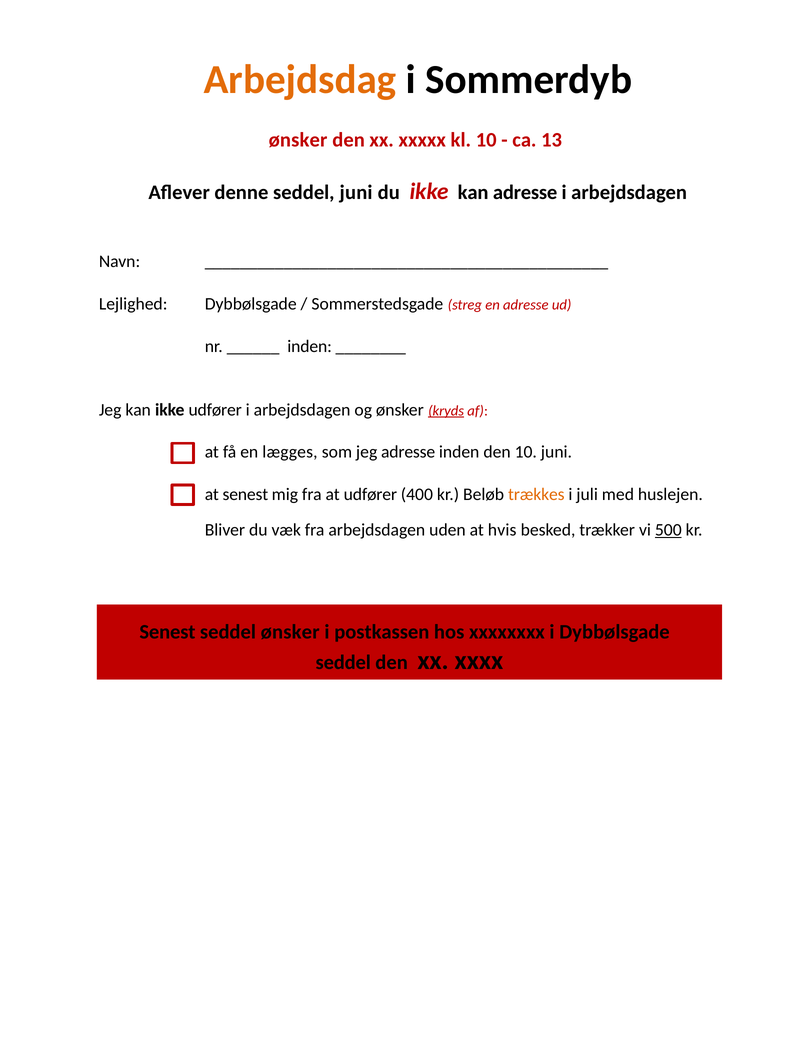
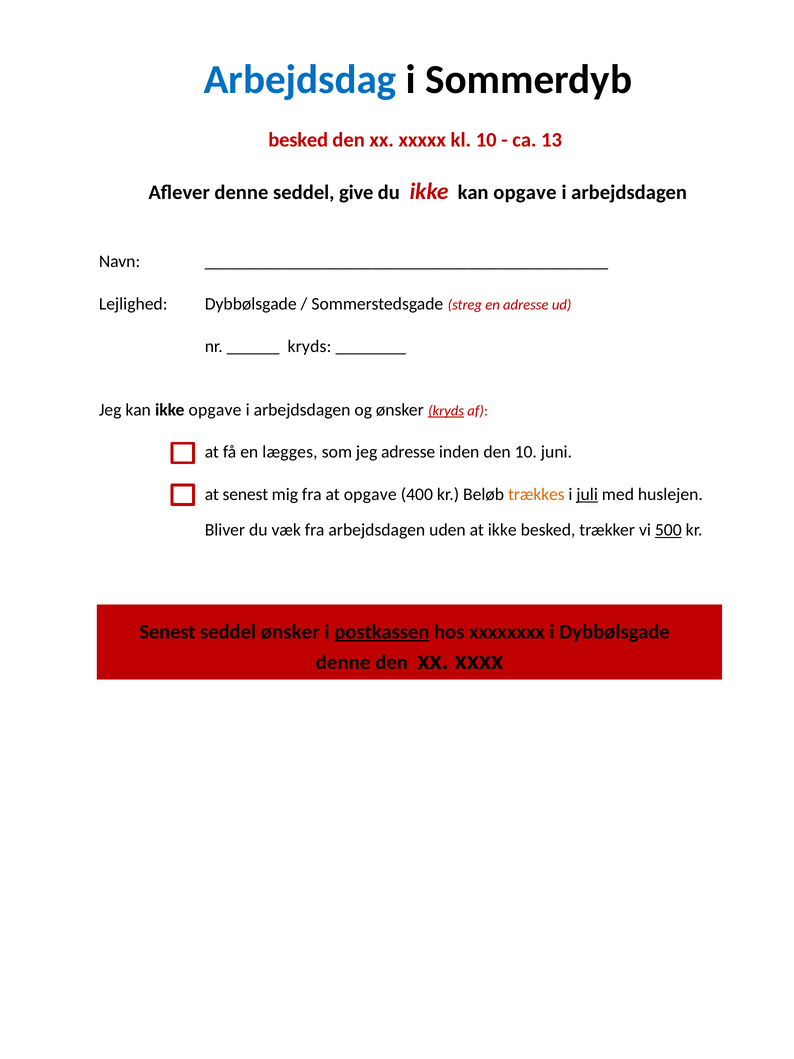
Arbejdsdag colour: orange -> blue (300, 79)
ønsker: ønsker -> besked (298, 140)
seddel juni: juni -> give (356, 192)
kan adresse: adresse -> opgave (525, 192)
inden: inden -> kryds (309, 346)
ikke udfører: udfører -> opgave (215, 410)
at udfører: udfører -> opgave (370, 494)
juli underline: none -> present (587, 494)
at hvis: hvis -> ikke (502, 530)
postkassen underline: none -> present (382, 632)
seddel: seddel -> denne (343, 662)
